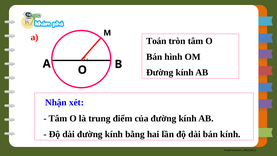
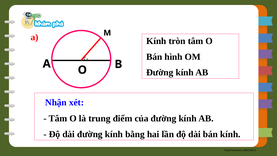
Toán: Toán -> Kính (156, 41)
